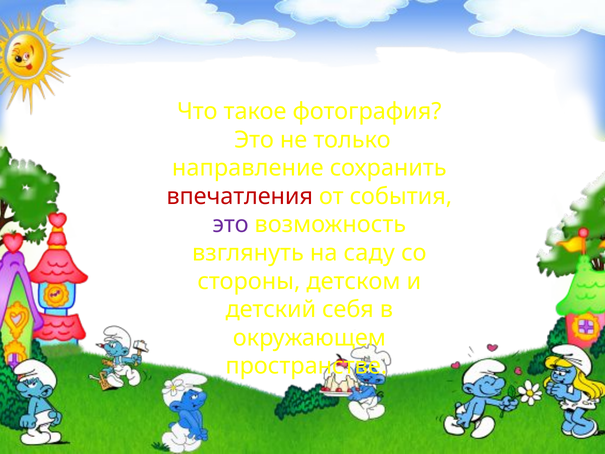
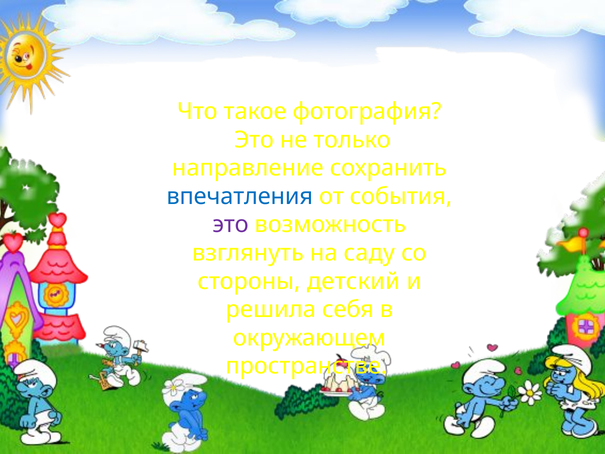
впечатления colour: red -> blue (240, 196)
детском: детском -> детский (353, 281)
детский: детский -> решила (271, 309)
